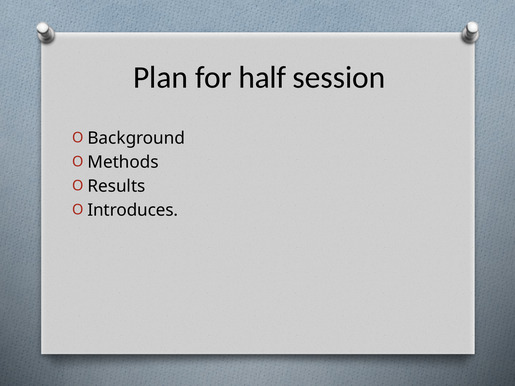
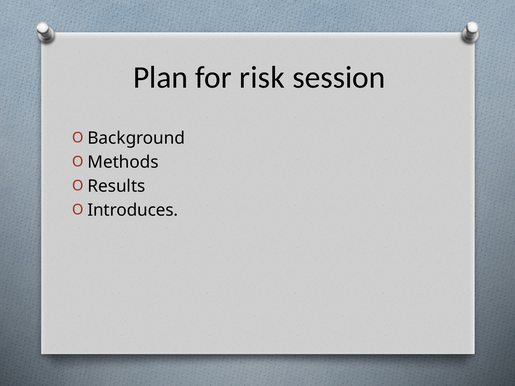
half: half -> risk (262, 77)
